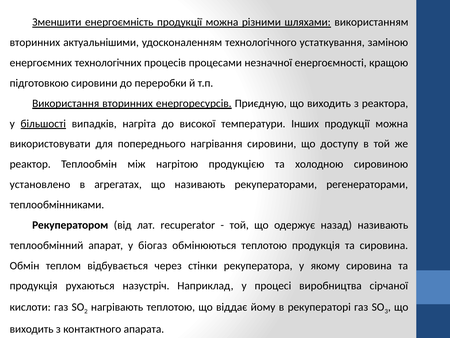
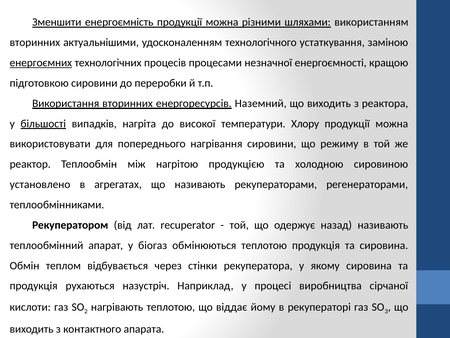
енергоємних underline: none -> present (41, 63)
Приєдную: Приєдную -> Наземний (261, 103)
Інших: Інших -> Хлору (305, 123)
доступу: доступу -> режиму (339, 144)
